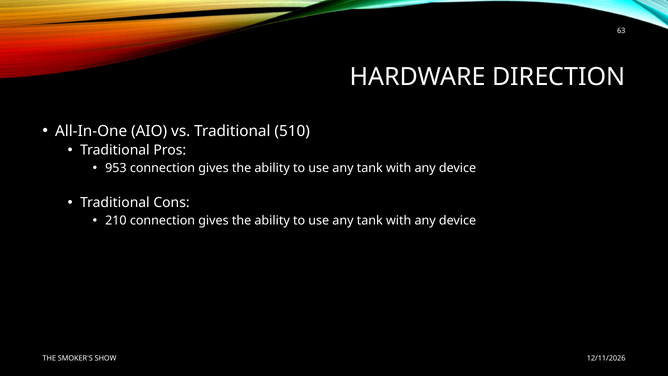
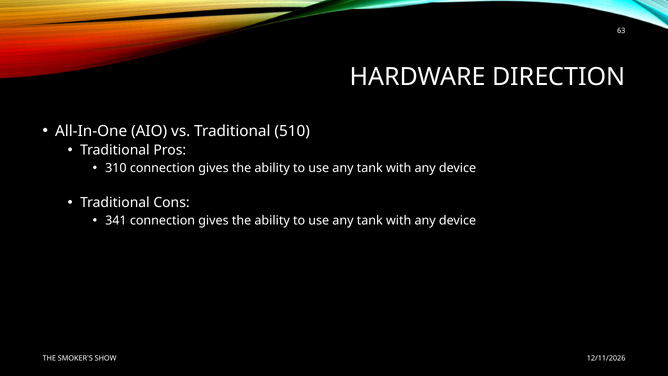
953: 953 -> 310 (116, 168)
210: 210 -> 341 (116, 220)
